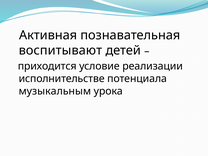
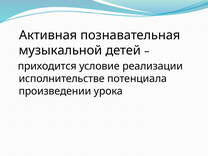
воспитывают: воспитывают -> музыкальной (60, 50)
музыкальным: музыкальным -> произведении (55, 91)
